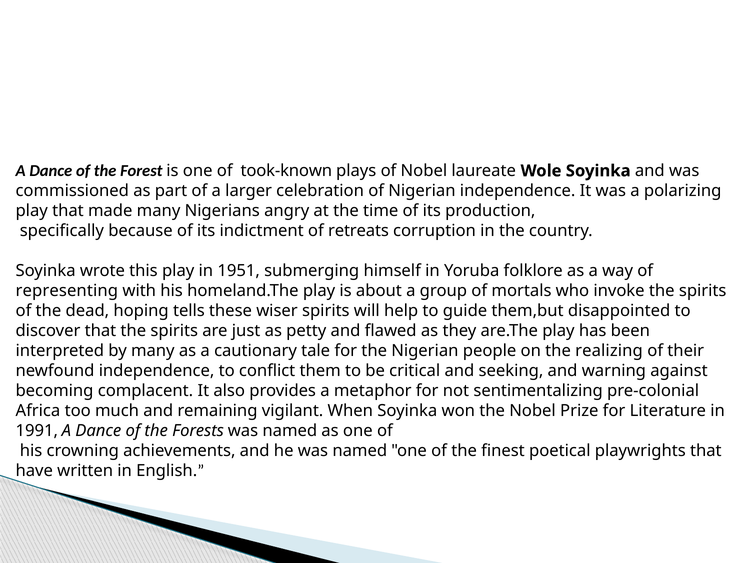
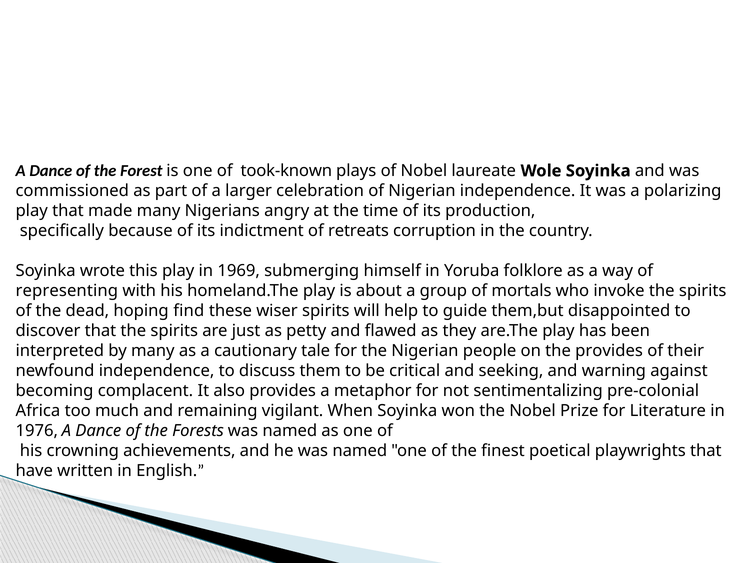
1951: 1951 -> 1969 (239, 271)
tells: tells -> find (189, 311)
the realizing: realizing -> provides (609, 351)
conflict: conflict -> discuss (267, 371)
1991: 1991 -> 1976 (37, 431)
